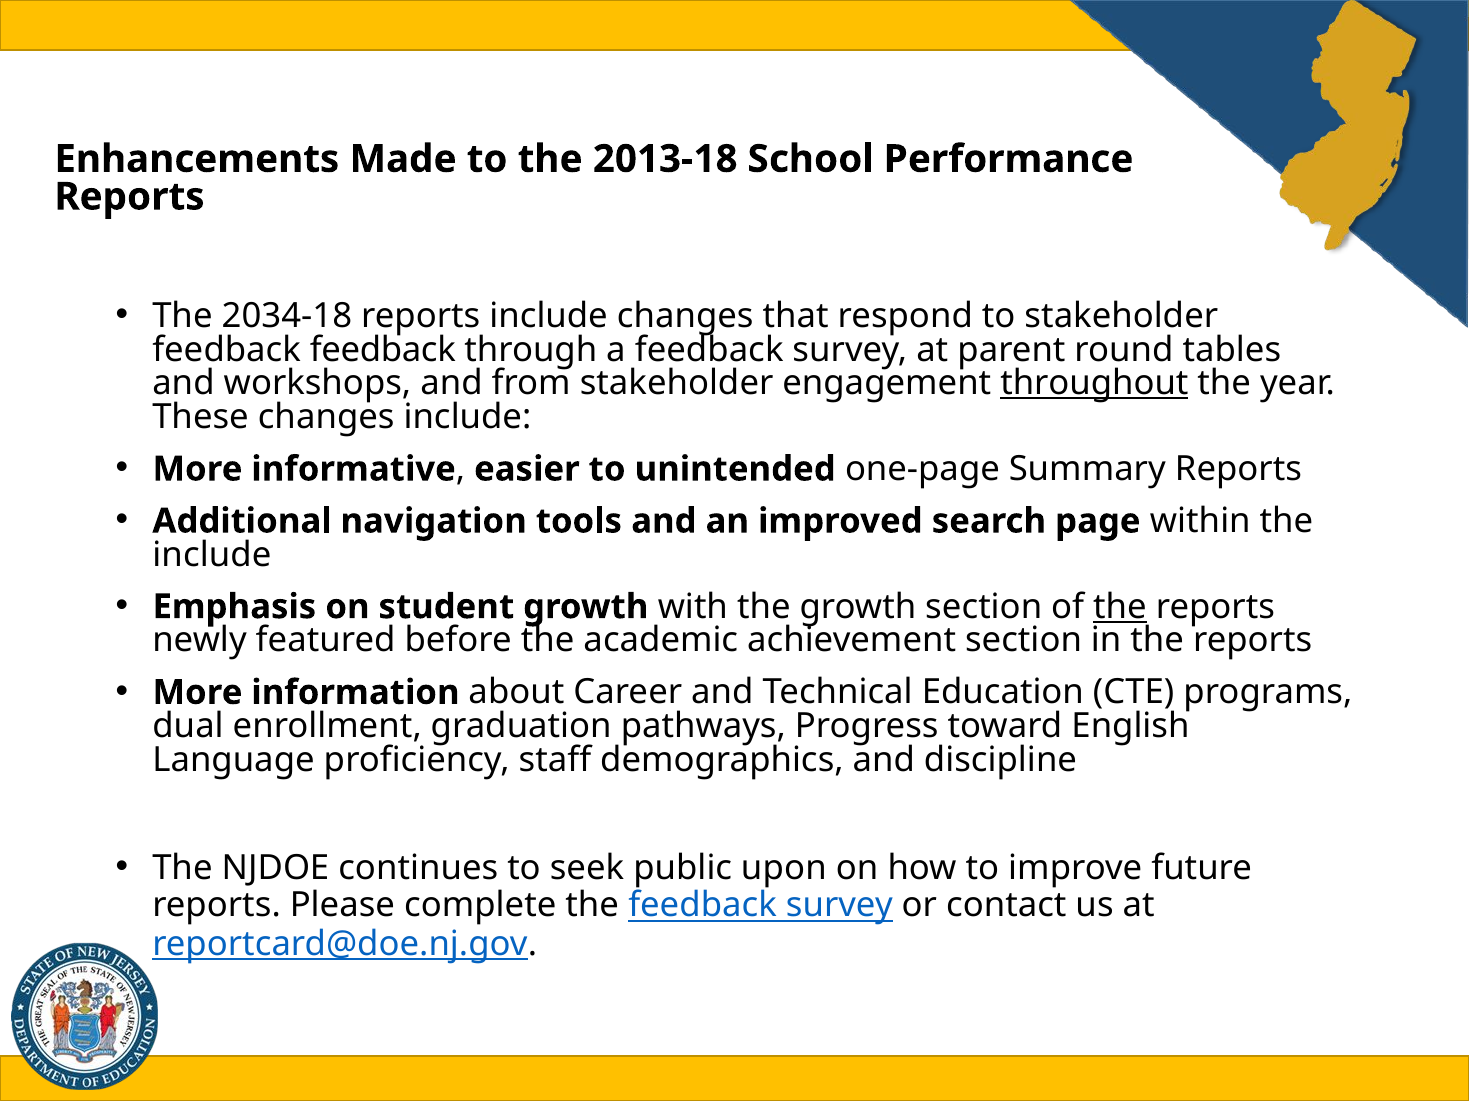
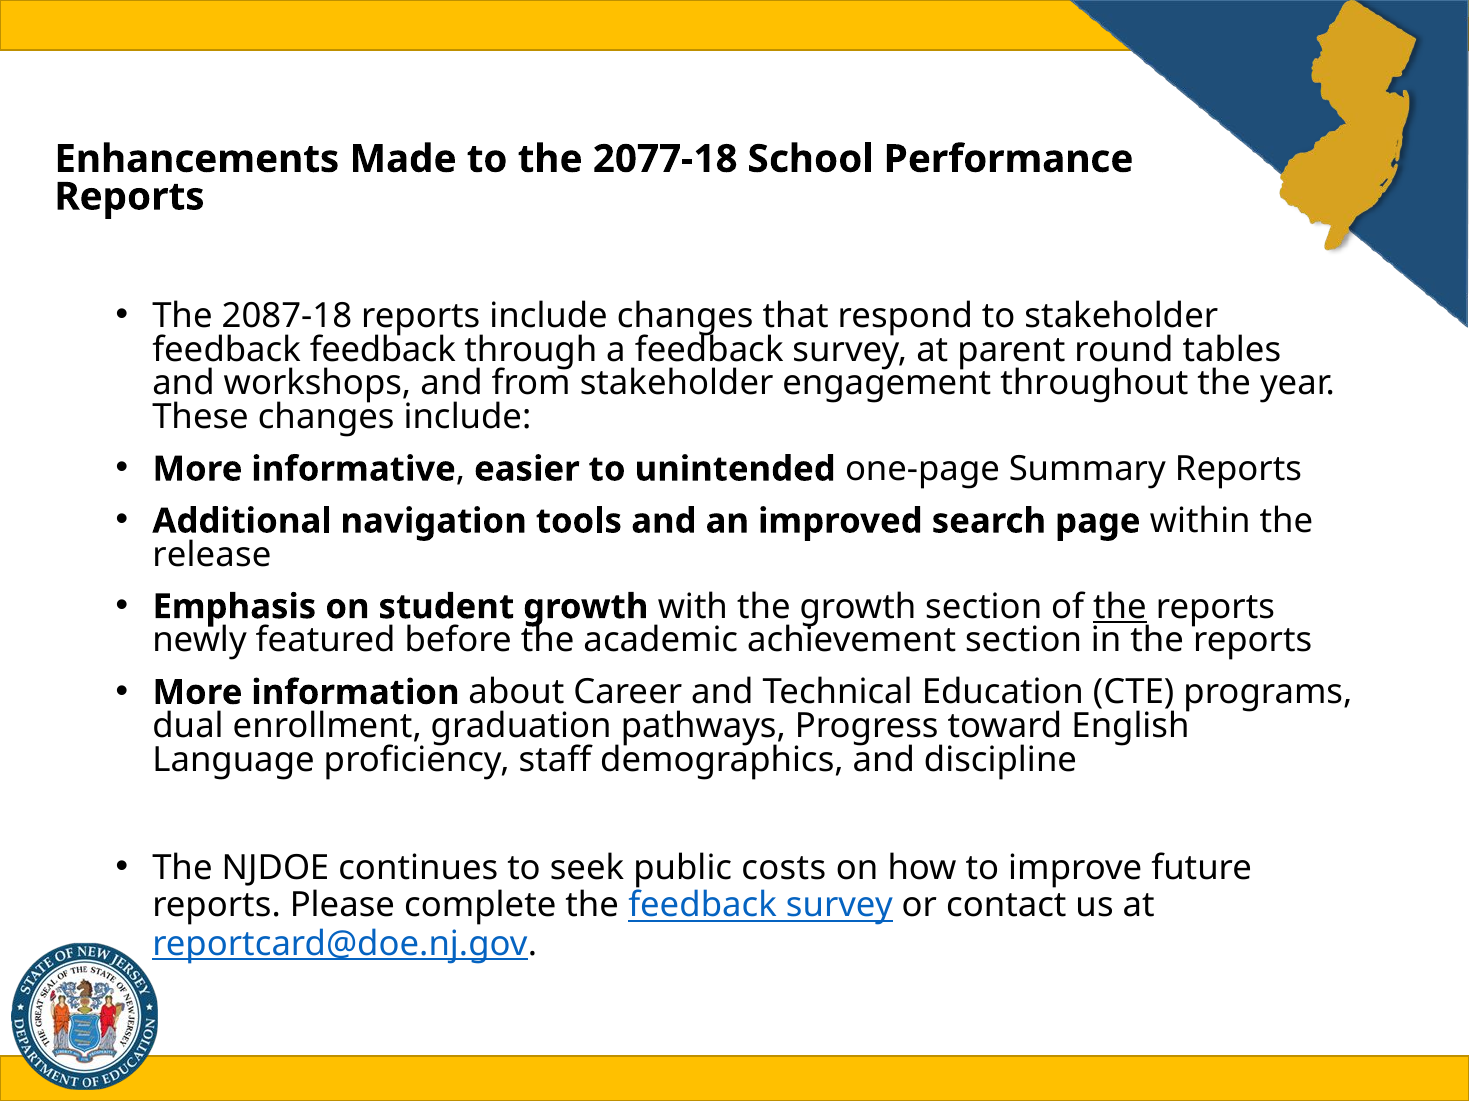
2013-18: 2013-18 -> 2077-18 (665, 159)
2034-18: 2034-18 -> 2087-18 (287, 316)
throughout underline: present -> none (1094, 384)
include: include -> release (212, 555)
upon: upon -> costs (784, 868)
